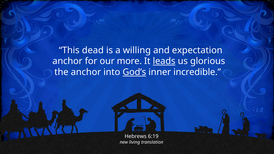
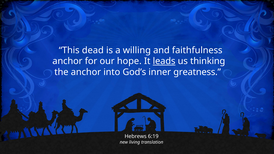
expectation: expectation -> faithfulness (197, 50)
more: more -> hope (129, 61)
glorious: glorious -> thinking (208, 61)
God’s underline: present -> none (134, 72)
incredible: incredible -> greatness (197, 72)
